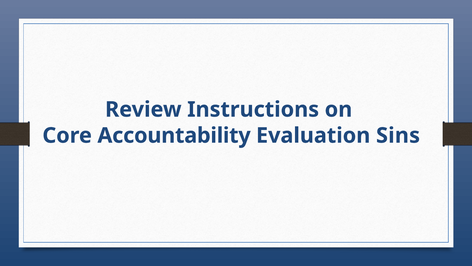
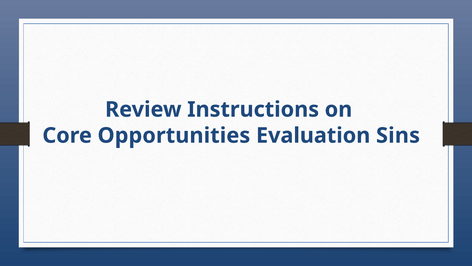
Accountability: Accountability -> Opportunities (174, 135)
